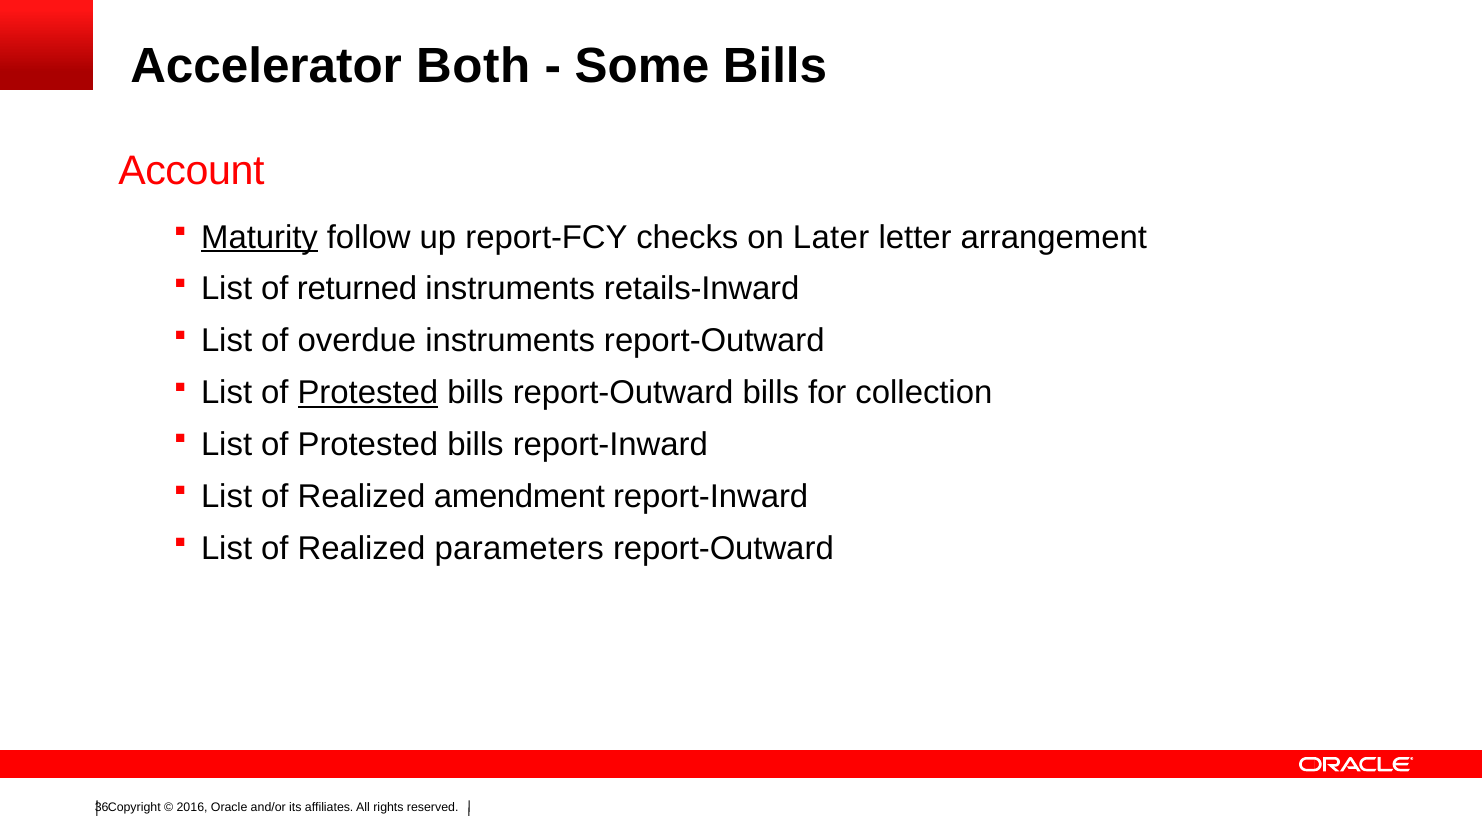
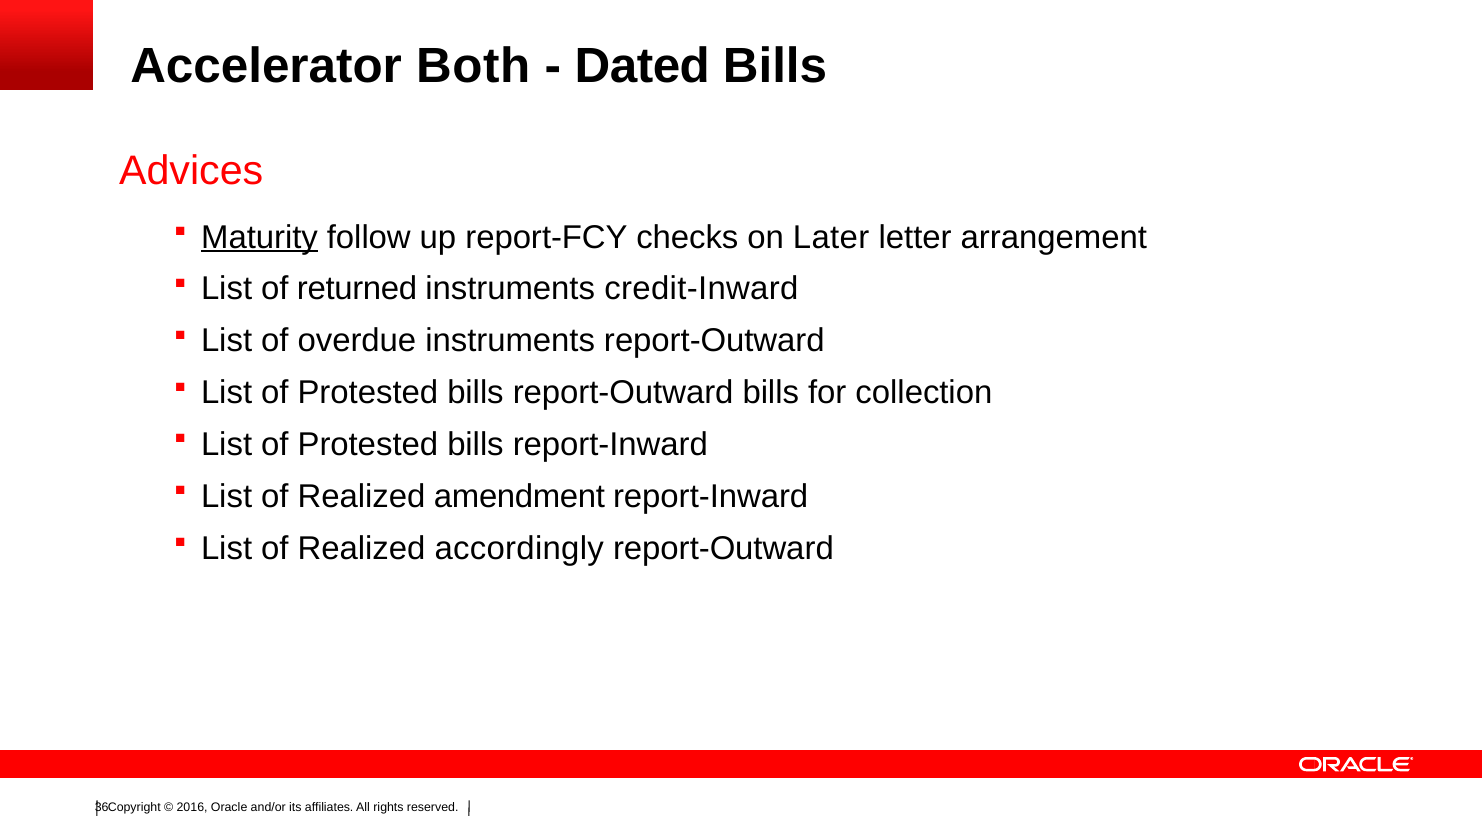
Some: Some -> Dated (642, 66)
Account: Account -> Advices (191, 171)
retails-Inward: retails-Inward -> credit-Inward (701, 289)
Protested underline: present -> none (368, 393)
parameters: parameters -> accordingly (519, 548)
